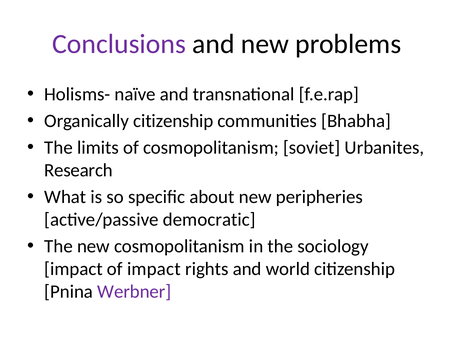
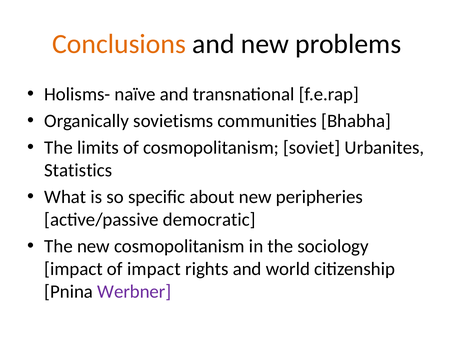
Conclusions colour: purple -> orange (119, 44)
Organically citizenship: citizenship -> sovietisms (173, 121)
Research: Research -> Statistics (78, 171)
